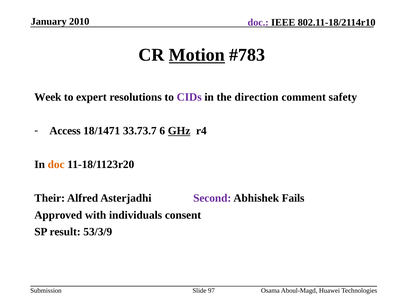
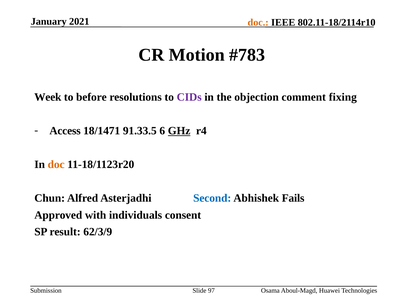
2010: 2010 -> 2021 (79, 21)
doc colour: purple -> orange (258, 22)
Motion underline: present -> none (197, 55)
expert: expert -> before (91, 97)
direction: direction -> objection (257, 97)
safety: safety -> fixing (343, 97)
33.73.7: 33.73.7 -> 91.33.5 (140, 131)
Their: Their -> Chun (50, 198)
Second colour: purple -> blue (212, 198)
53/3/9: 53/3/9 -> 62/3/9 (98, 232)
